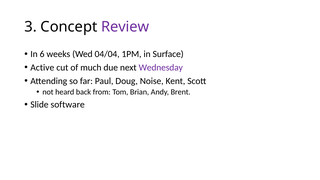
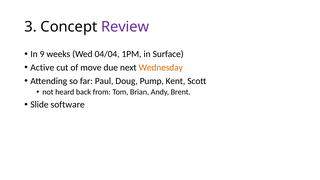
6: 6 -> 9 (42, 54)
much: much -> move (91, 68)
Wednesday colour: purple -> orange (161, 68)
Noise: Noise -> Pump (152, 81)
